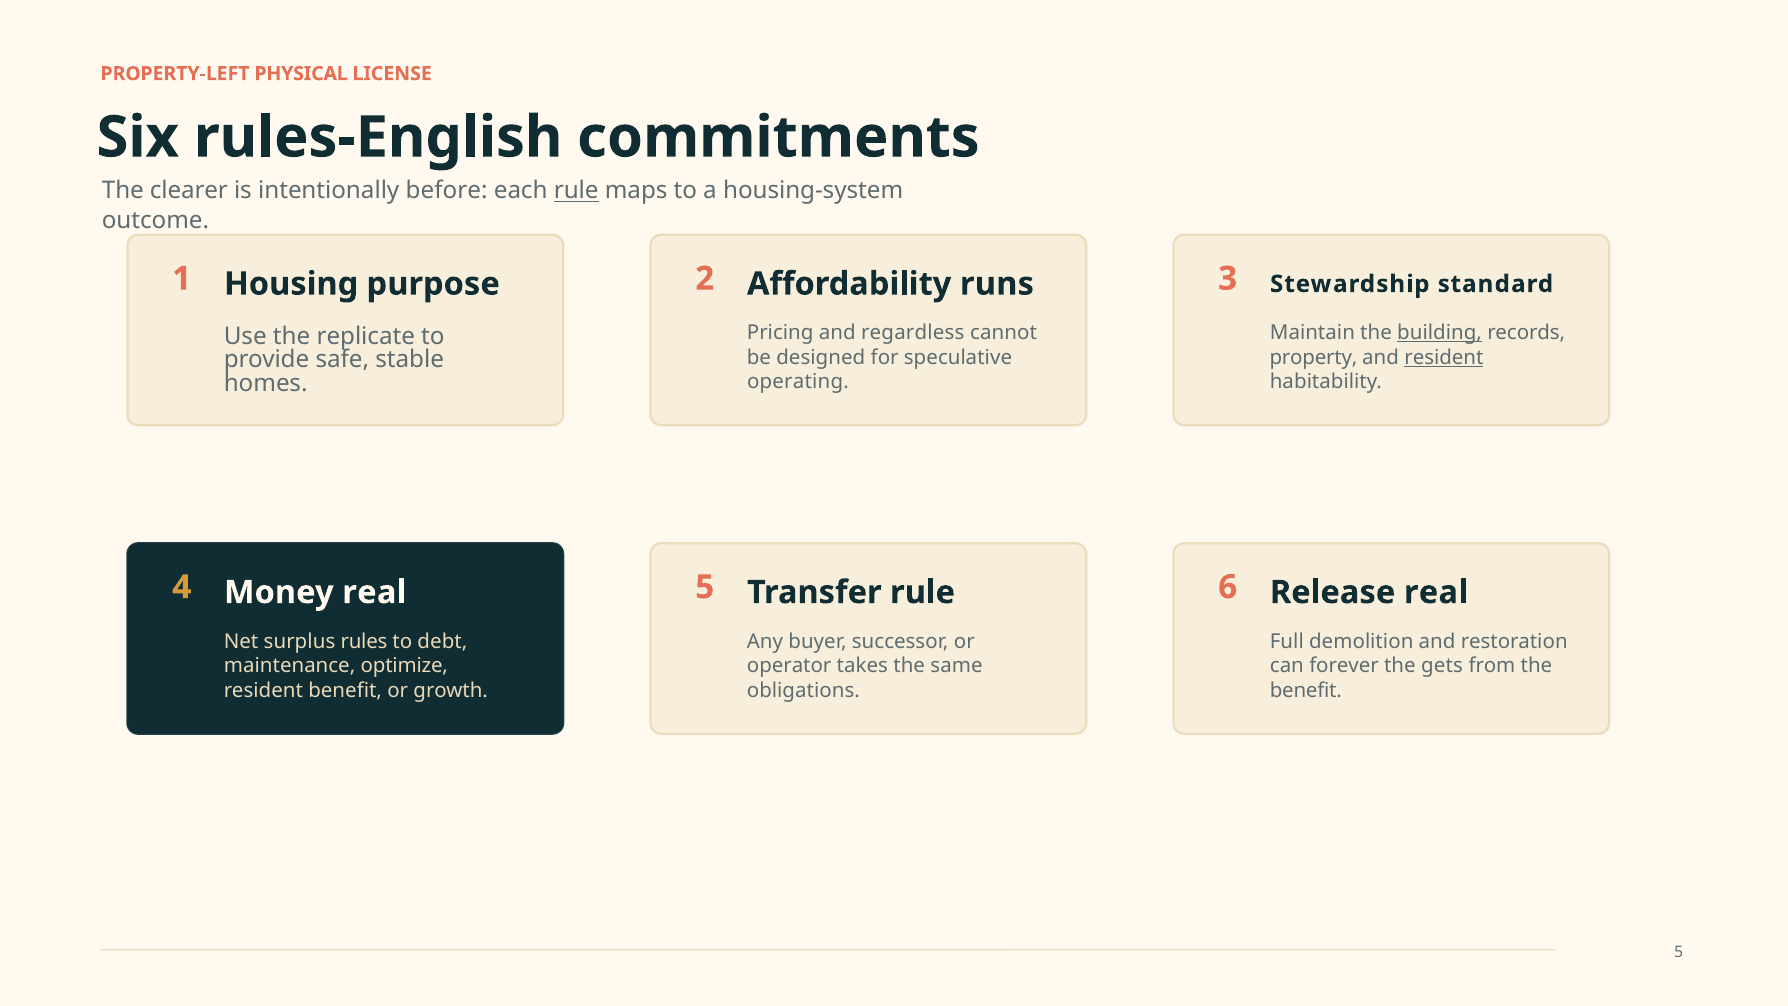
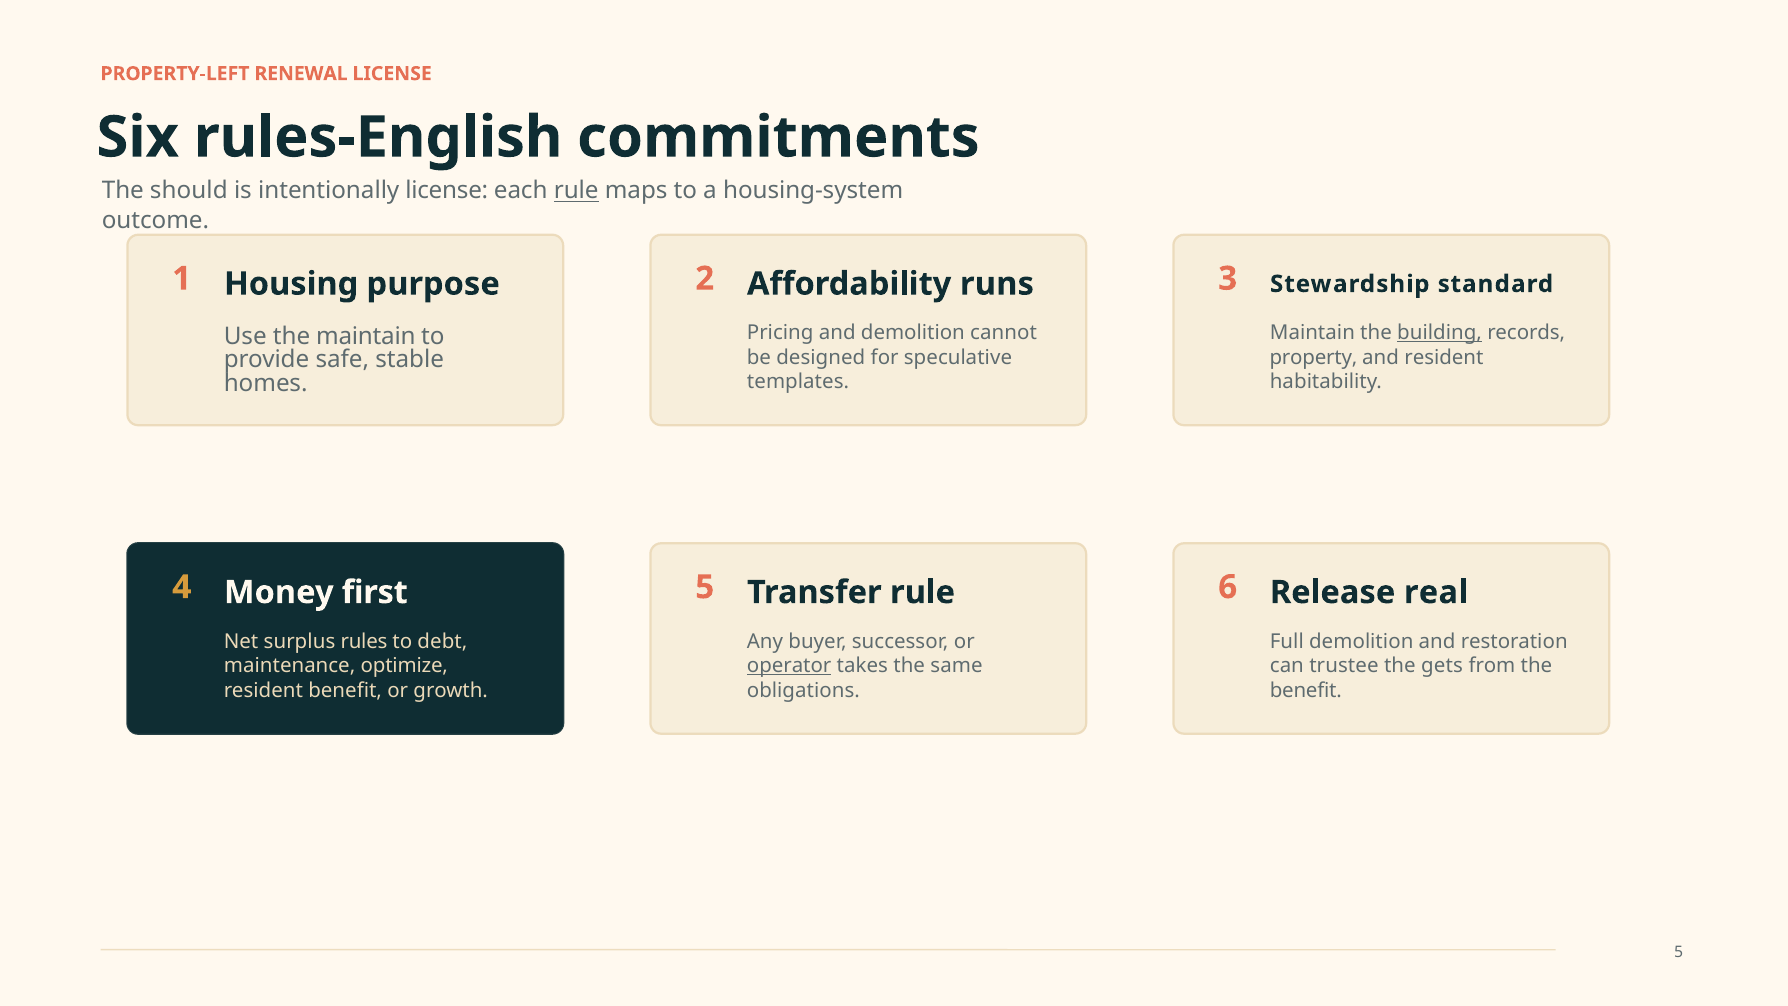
PHYSICAL: PHYSICAL -> RENEWAL (301, 74)
clearer: clearer -> should (189, 191)
intentionally before: before -> license (447, 191)
and regardless: regardless -> demolition (913, 333)
the replicate: replicate -> maintain (366, 336)
resident underline: present -> none (1444, 357)
operating: operating -> templates (798, 382)
Money real: real -> first (375, 592)
operator underline: none -> present (789, 666)
forever: forever -> trustee (1344, 666)
